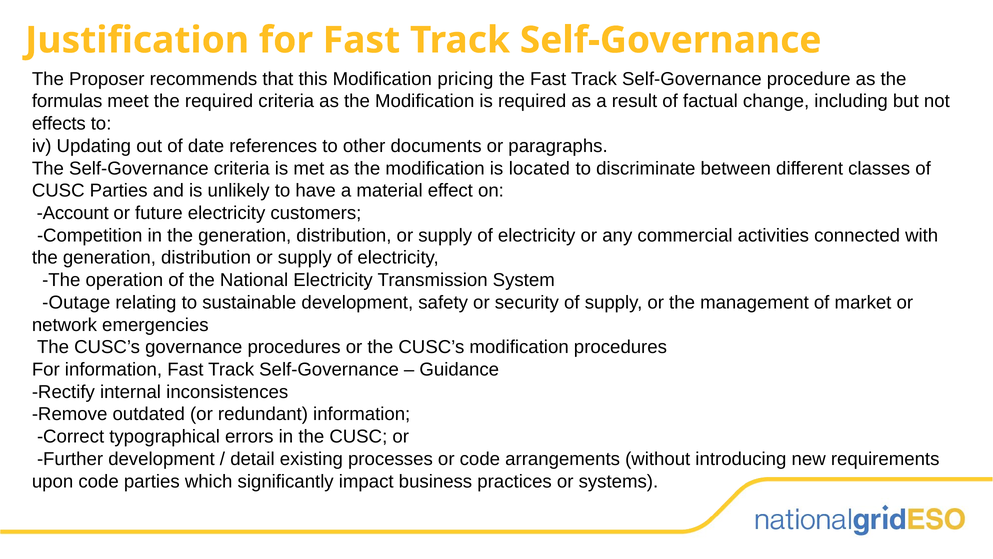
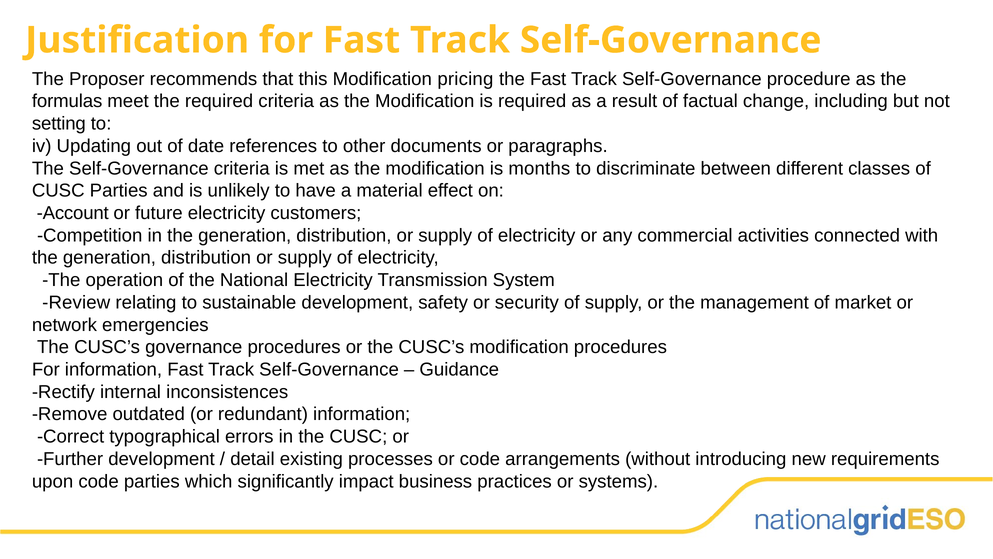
effects: effects -> setting (59, 124)
located: located -> months (539, 168)
Outage: Outage -> Review (76, 302)
